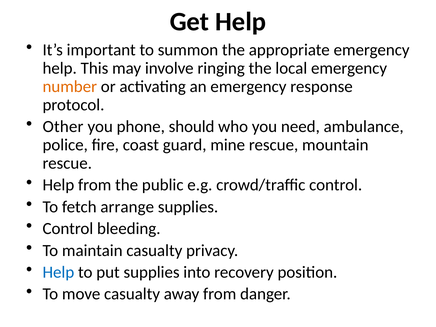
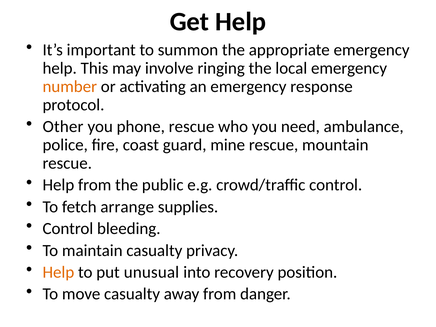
phone should: should -> rescue (192, 127)
Help colour: blue -> orange (58, 272)
put supplies: supplies -> unusual (151, 272)
